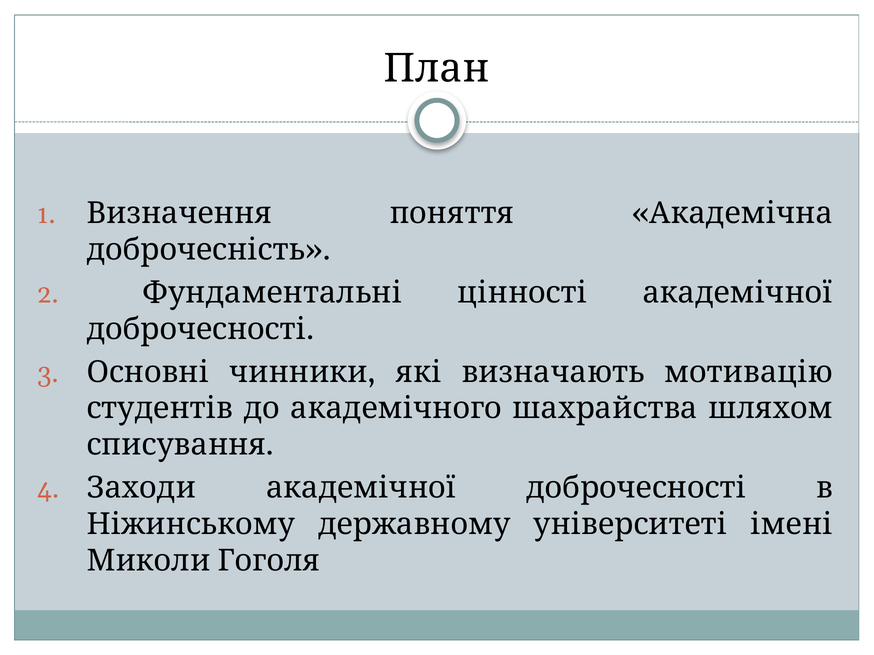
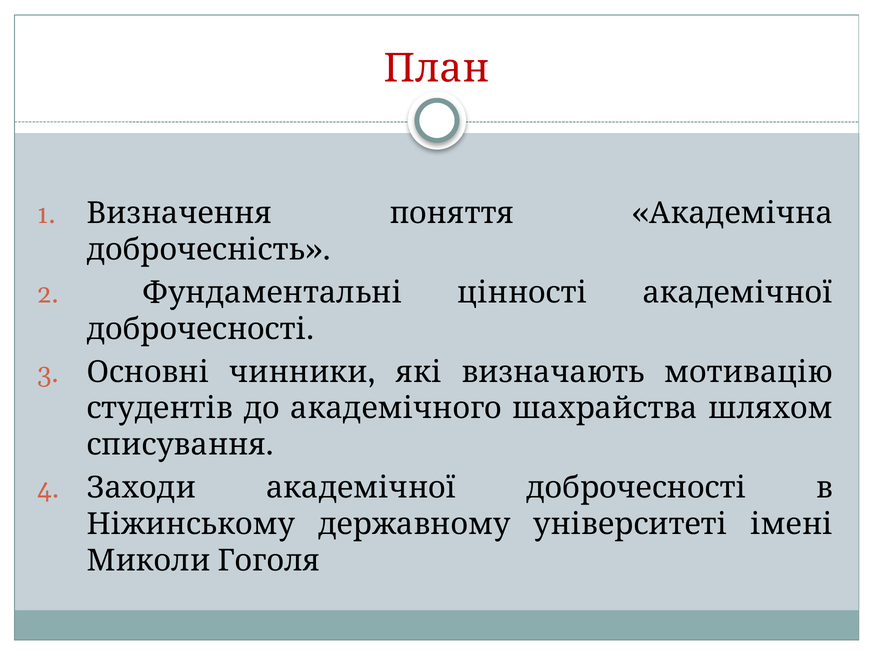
План colour: black -> red (437, 69)
